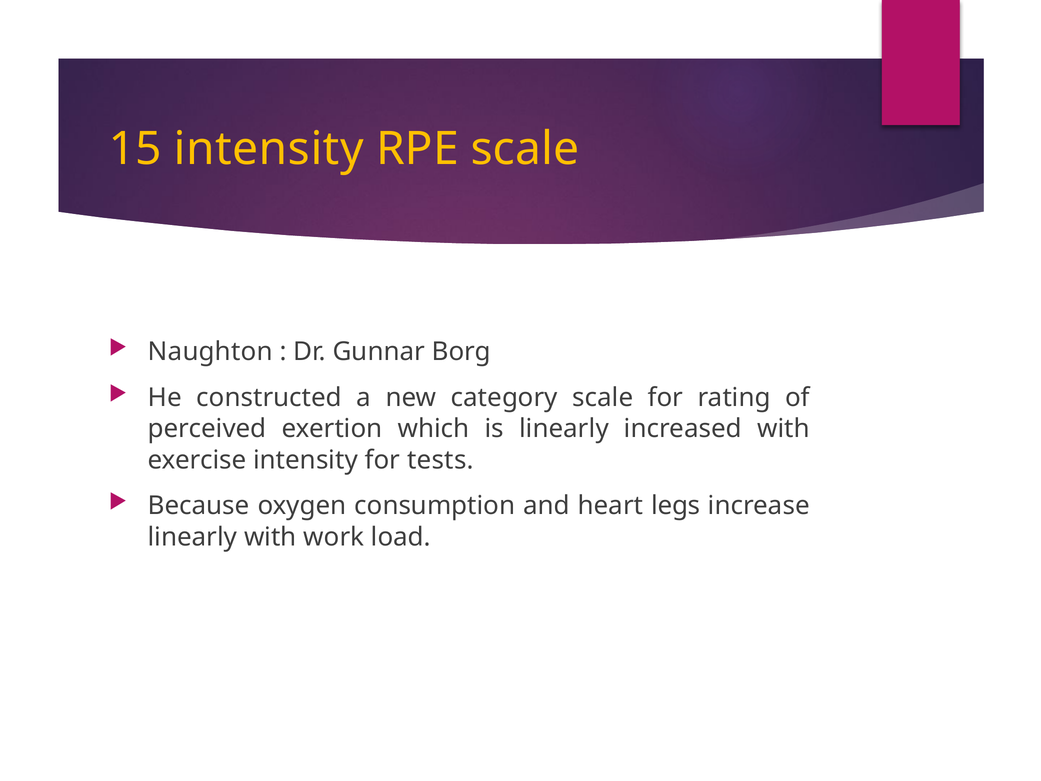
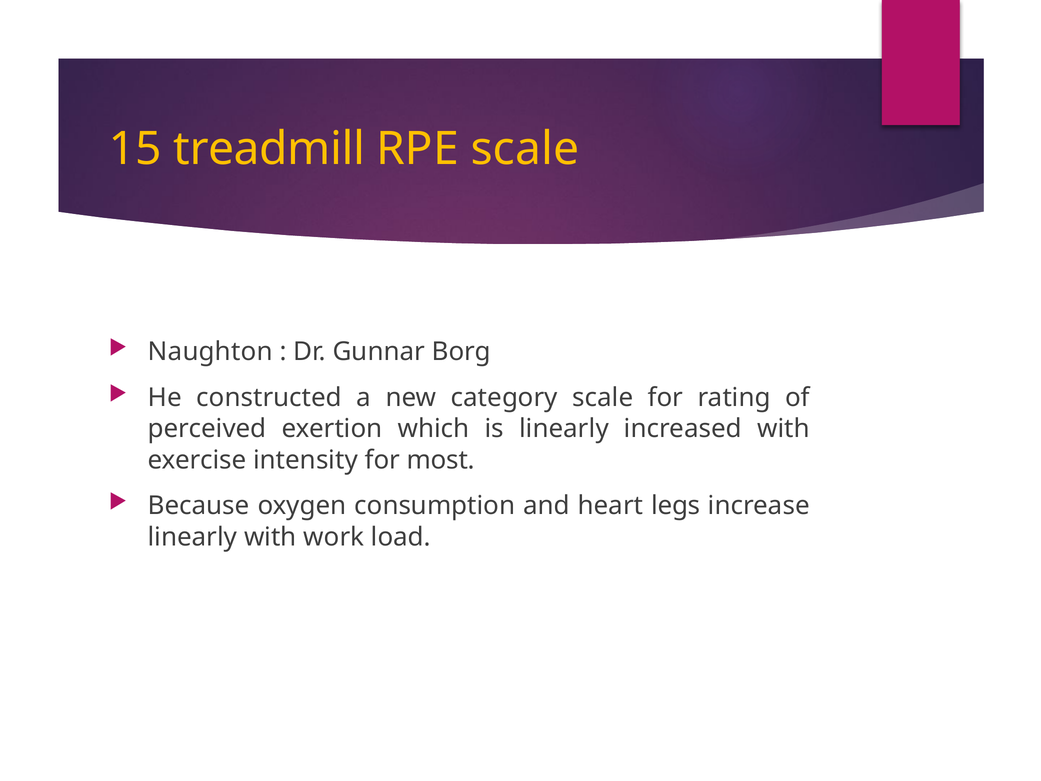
15 intensity: intensity -> treadmill (269, 149)
tests: tests -> most (441, 460)
